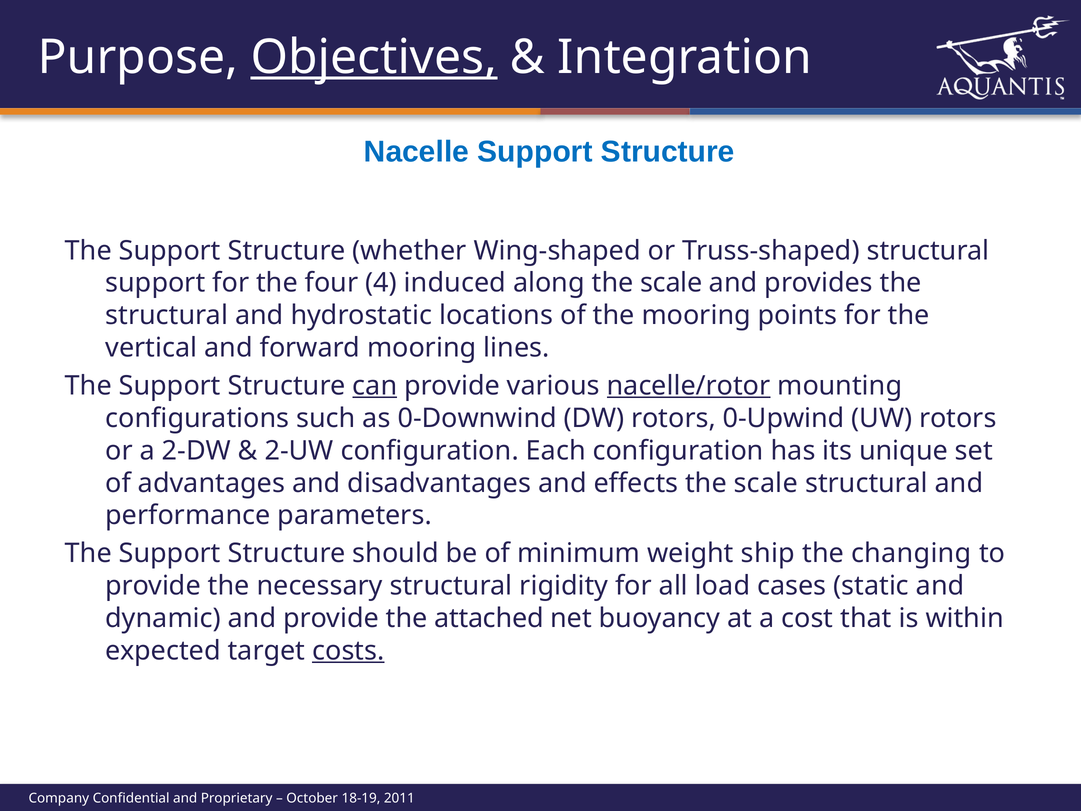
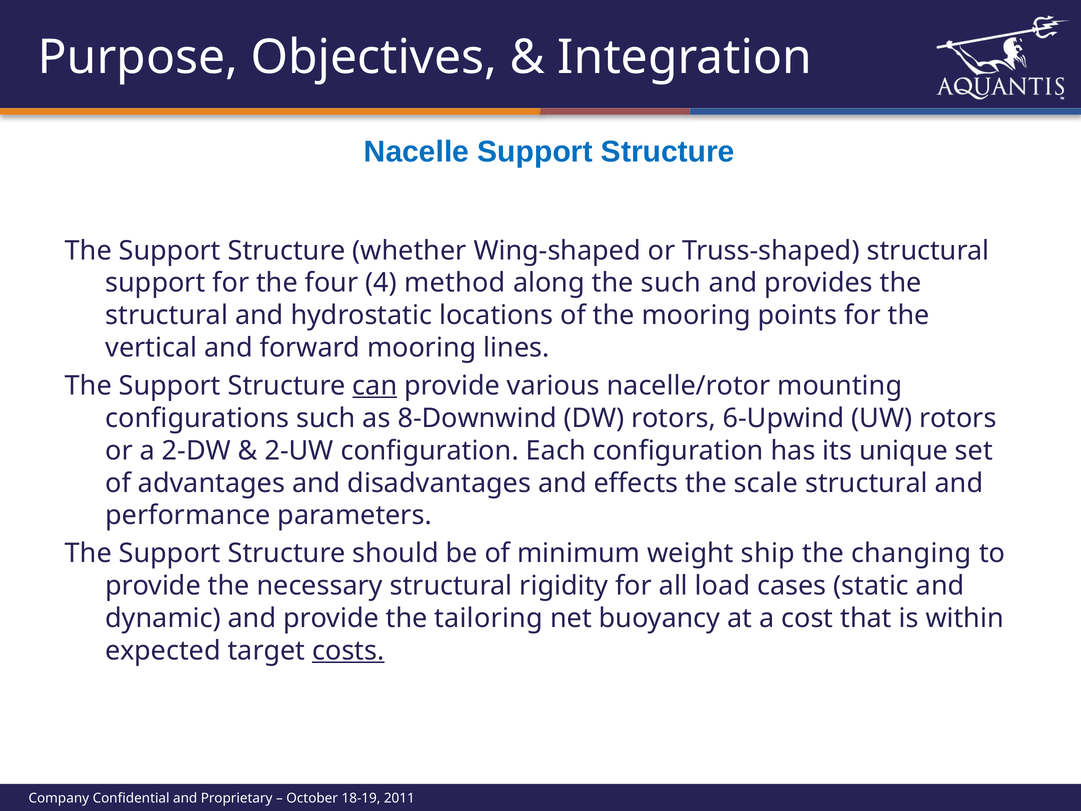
Objectives underline: present -> none (374, 57)
induced: induced -> method (455, 283)
along the scale: scale -> such (671, 283)
nacelle/rotor underline: present -> none (689, 386)
0-Downwind: 0-Downwind -> 8-Downwind (477, 418)
0-Upwind: 0-Upwind -> 6-Upwind (784, 418)
attached: attached -> tailoring (489, 618)
